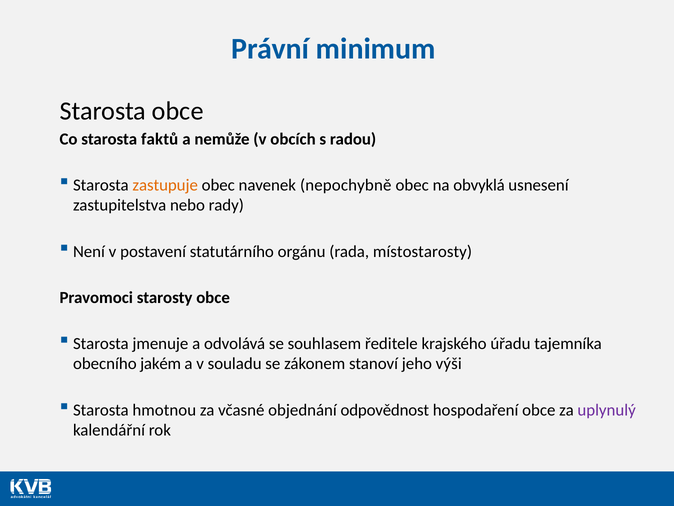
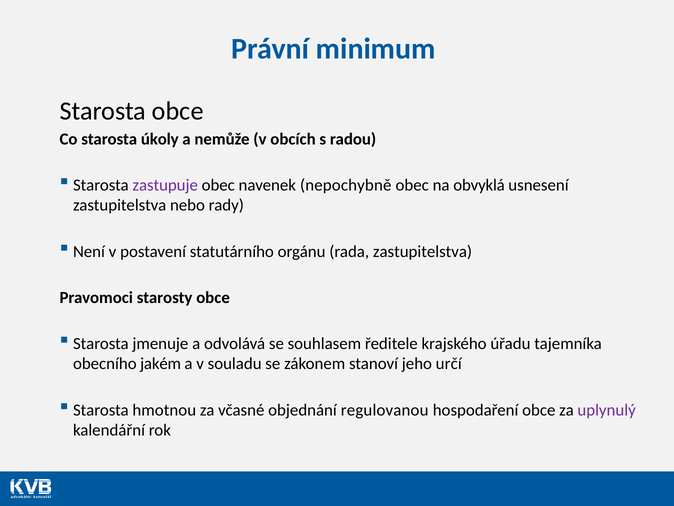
faktů: faktů -> úkoly (160, 139)
zastupuje colour: orange -> purple (165, 185)
rada místostarosty: místostarosty -> zastupitelstva (422, 251)
výši: výši -> určí (449, 364)
odpovědnost: odpovědnost -> regulovanou (385, 410)
